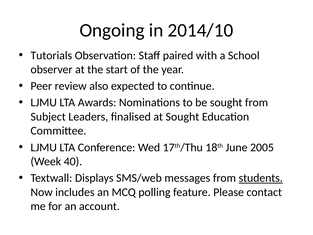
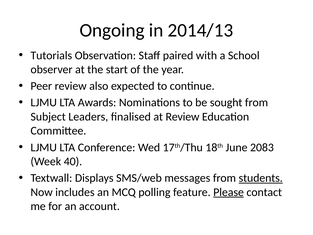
2014/10: 2014/10 -> 2014/13 (200, 30)
at Sought: Sought -> Review (183, 117)
2005: 2005 -> 2083 (262, 147)
Please underline: none -> present (229, 192)
